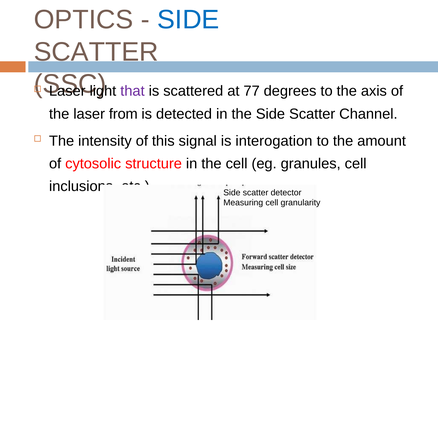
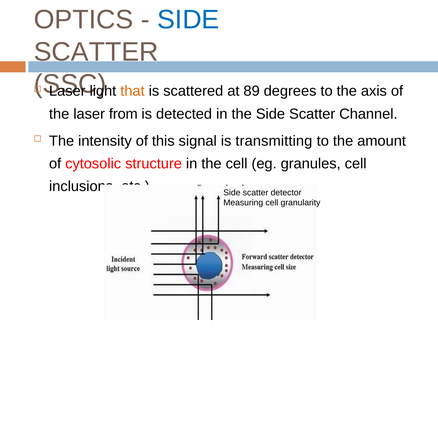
that colour: purple -> orange (132, 91)
77: 77 -> 89 (252, 91)
interogation: interogation -> transmitting (274, 141)
